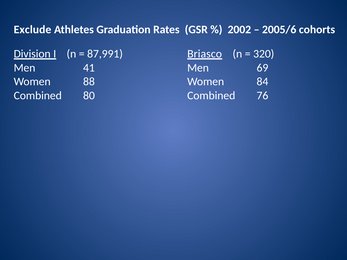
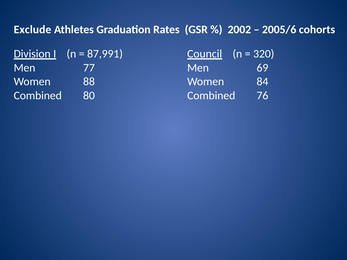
Briasco: Briasco -> Council (205, 54)
41: 41 -> 77 (89, 68)
